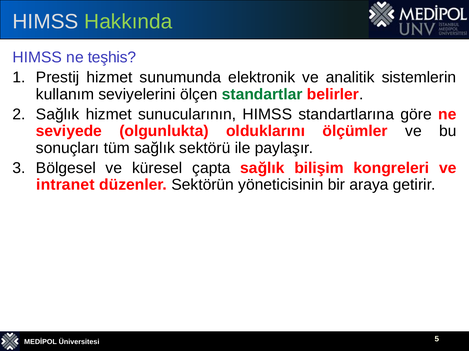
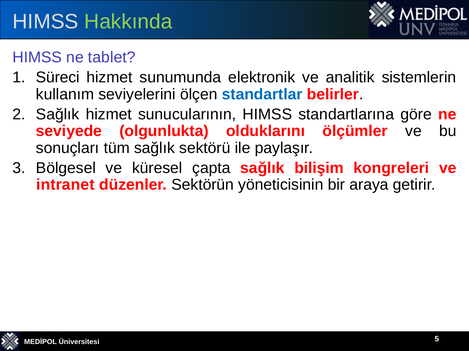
teşhis: teşhis -> tablet (112, 58)
Prestij: Prestij -> Süreci (58, 78)
standartlar colour: green -> blue (262, 94)
